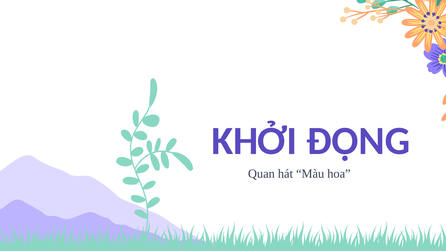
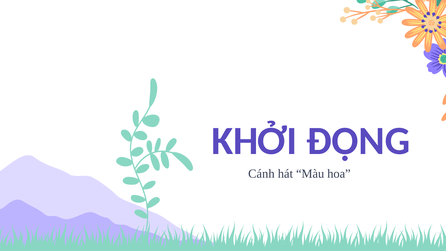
Quan: Quan -> Cánh (261, 174)
